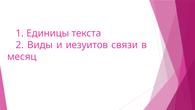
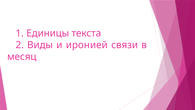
иезуитов: иезуитов -> иронией (87, 45)
